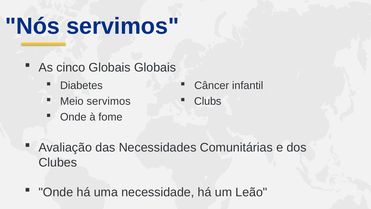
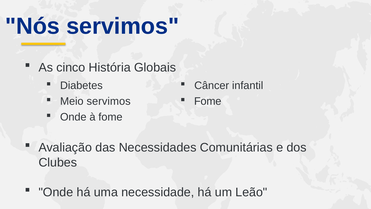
cinco Globais: Globais -> História (110, 68)
Clubs: Clubs -> Fome (208, 101)
